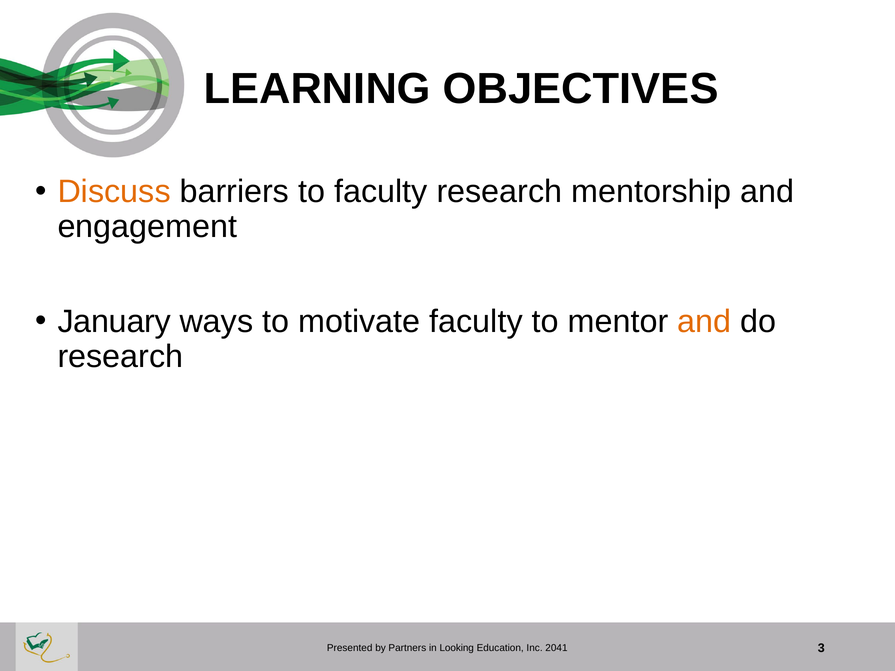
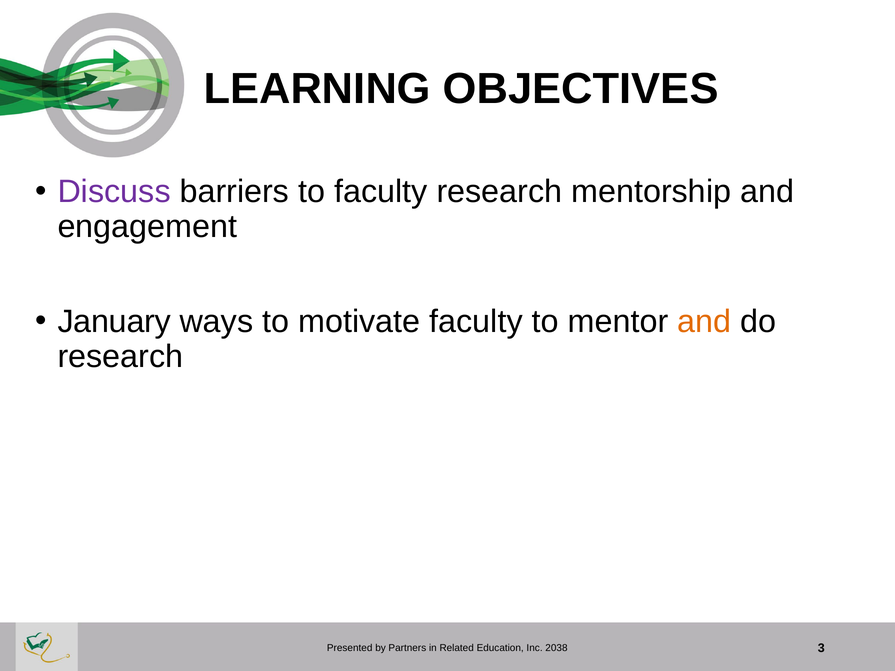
Discuss colour: orange -> purple (114, 192)
Looking: Looking -> Related (457, 648)
2041: 2041 -> 2038 (556, 648)
